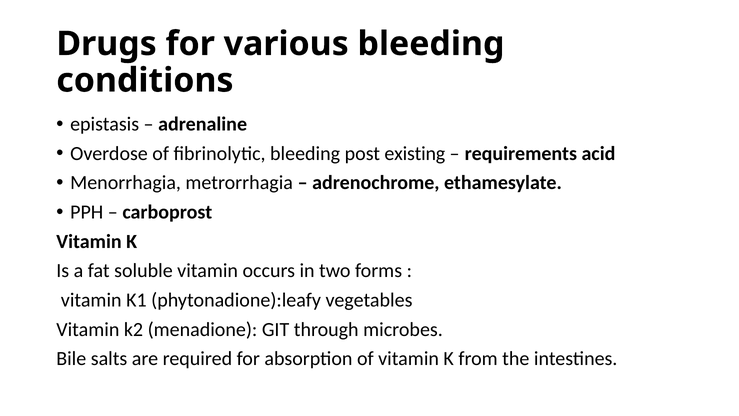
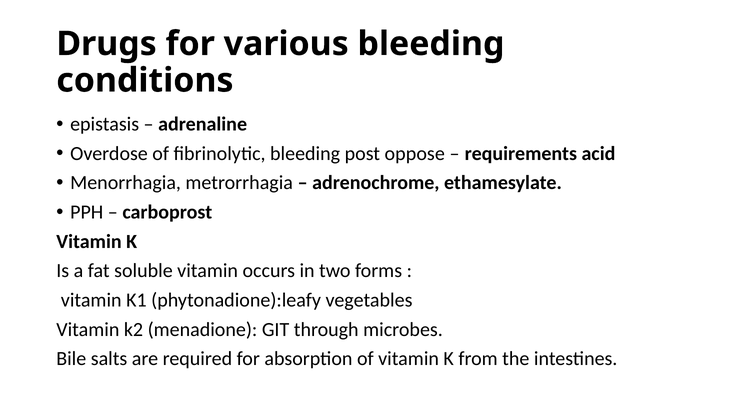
existing: existing -> oppose (415, 153)
